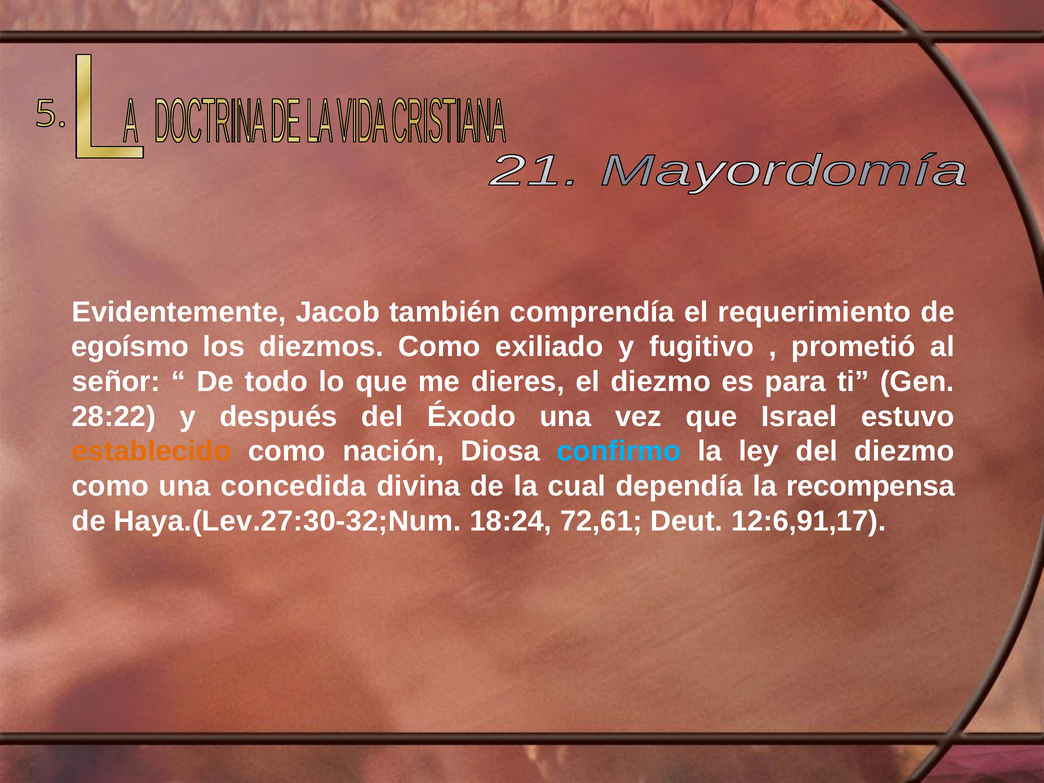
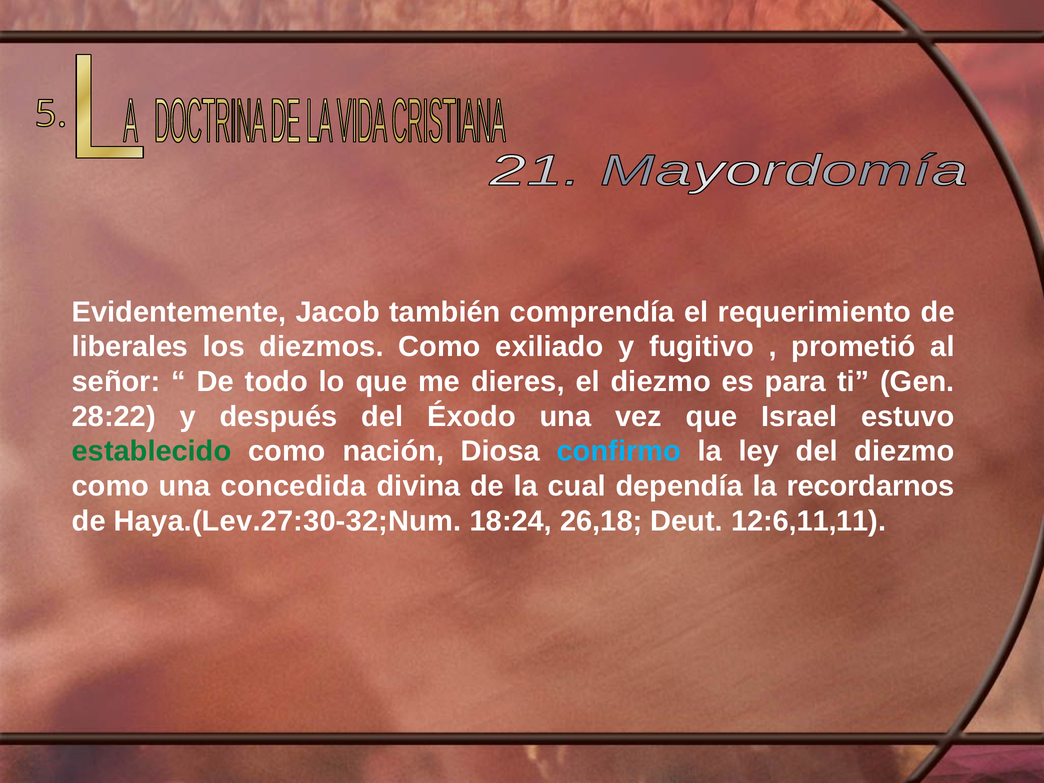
egoísmo: egoísmo -> liberales (130, 347)
establecido colour: orange -> green (152, 451)
recompensa: recompensa -> recordarnos (871, 486)
72,61: 72,61 -> 26,18 (601, 521)
12:6,91,17: 12:6,91,17 -> 12:6,11,11 (809, 521)
